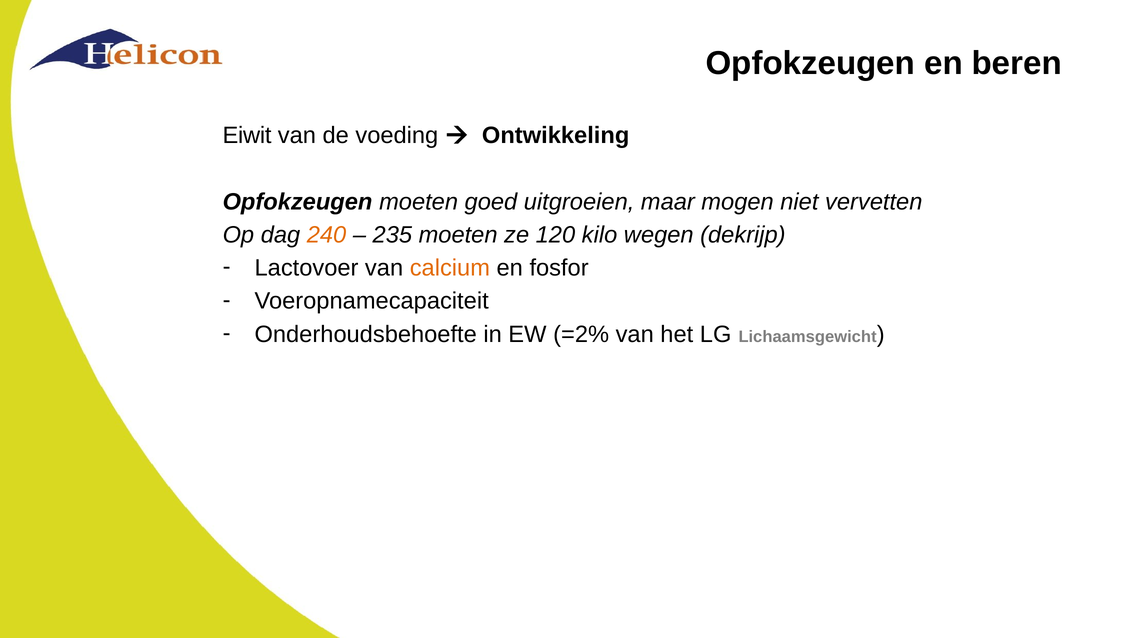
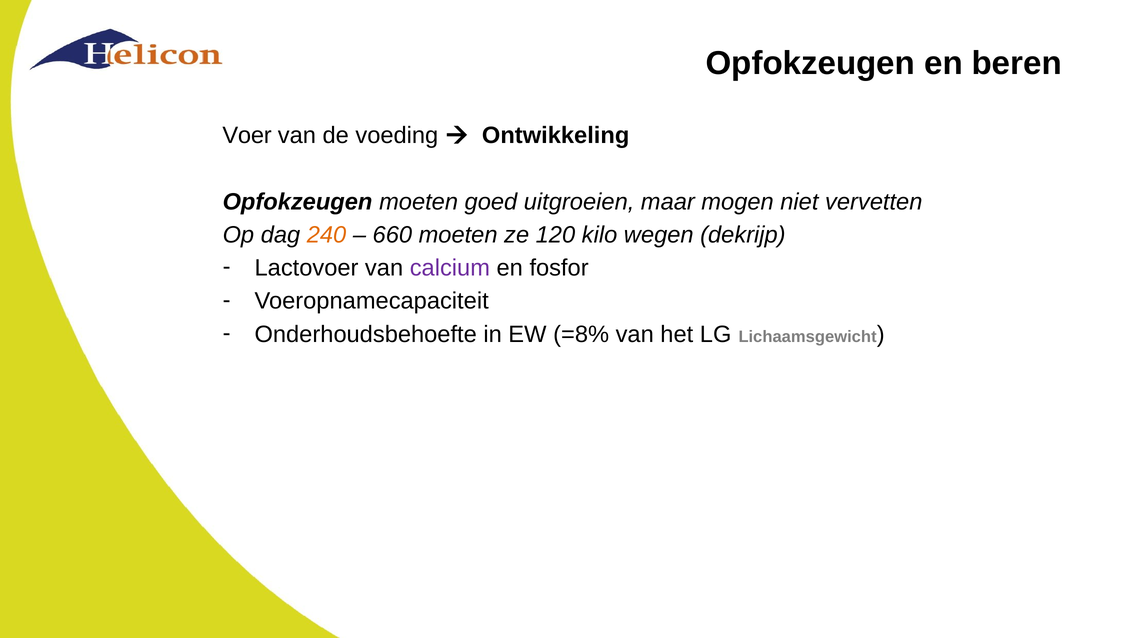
Eiwit: Eiwit -> Voer (247, 136)
235: 235 -> 660 (392, 235)
calcium colour: orange -> purple (450, 268)
=2%: =2% -> =8% (581, 334)
